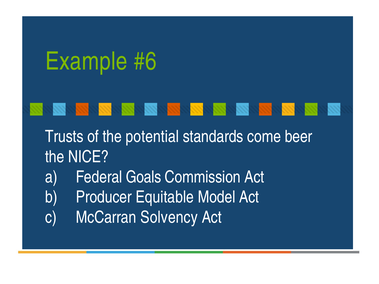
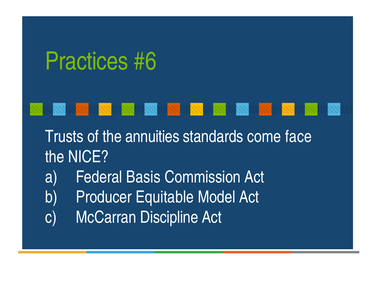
Example: Example -> Practices (87, 61)
potential: potential -> annuities (152, 137)
beer: beer -> face (298, 137)
Goals: Goals -> Basis (143, 177)
Solvency: Solvency -> Discipline (169, 218)
